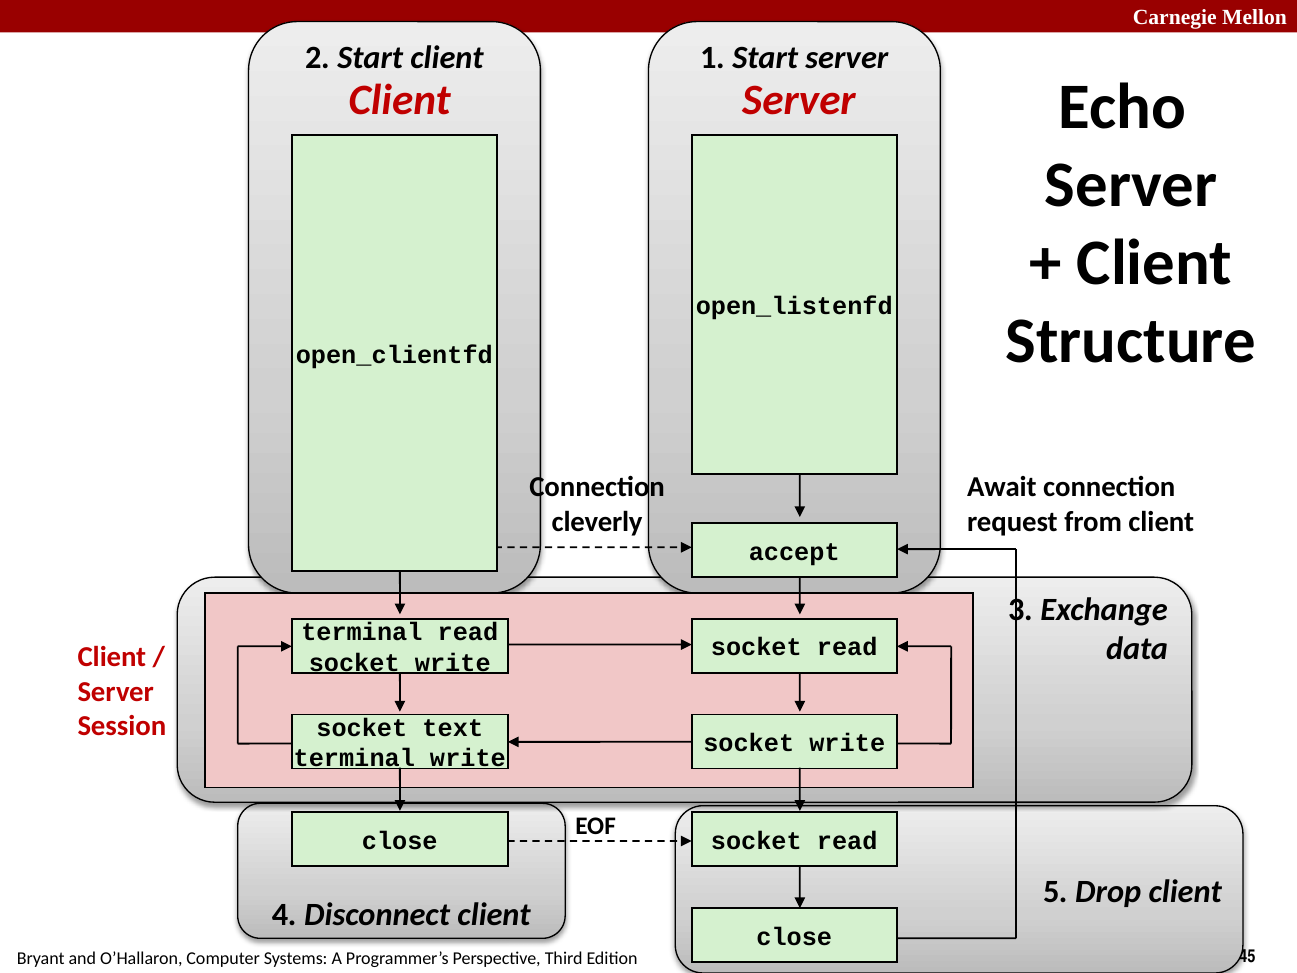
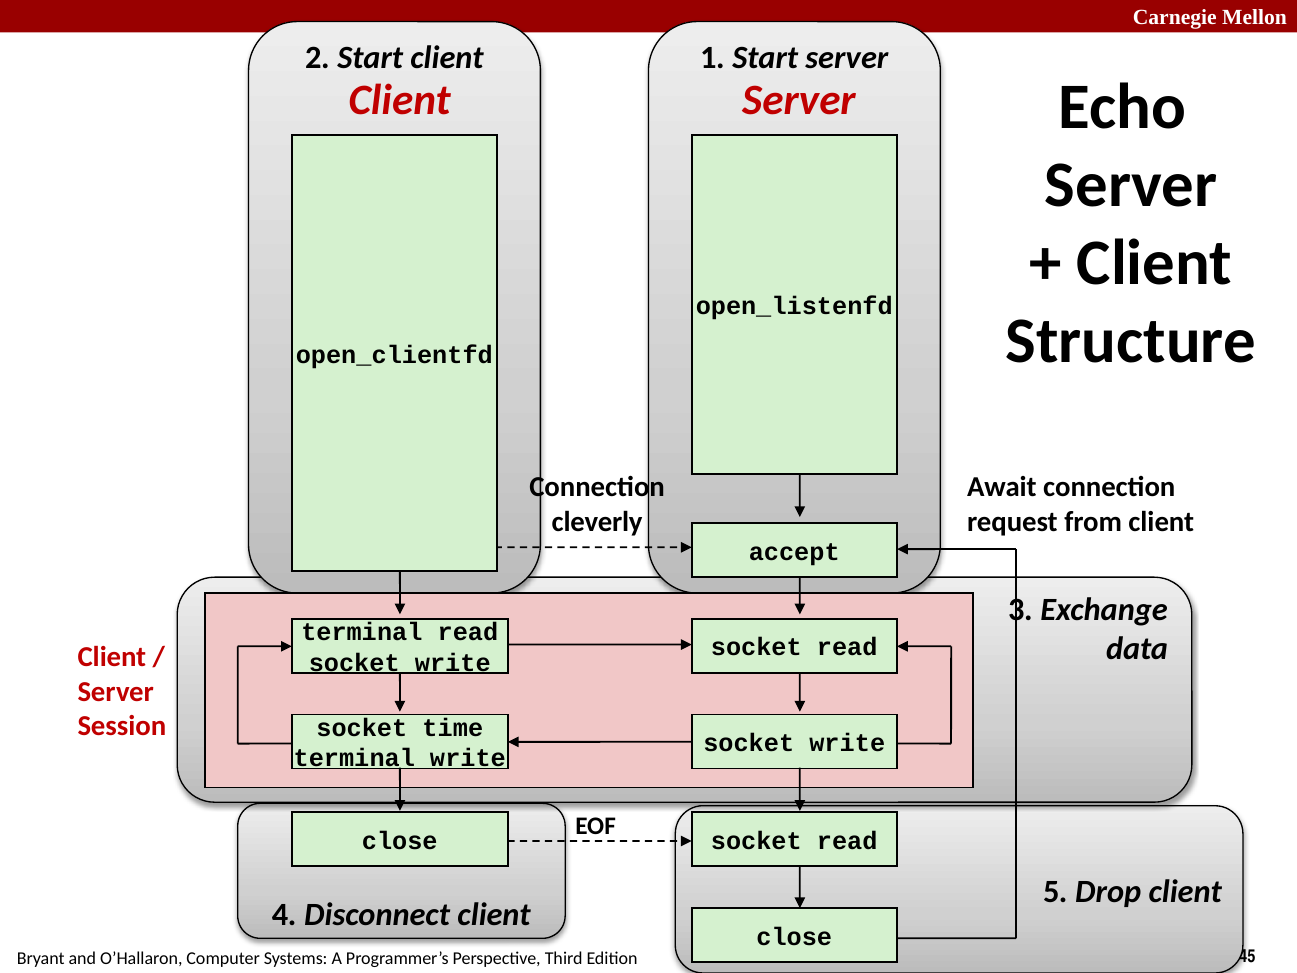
text: text -> time (453, 728)
